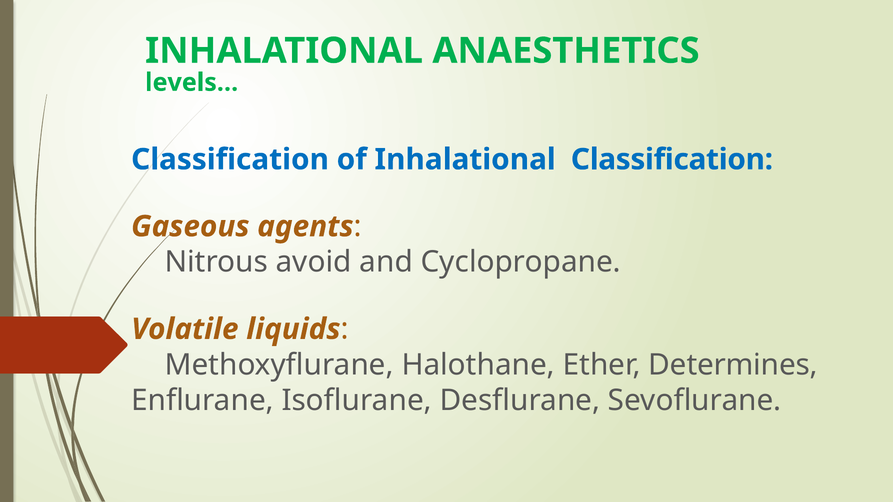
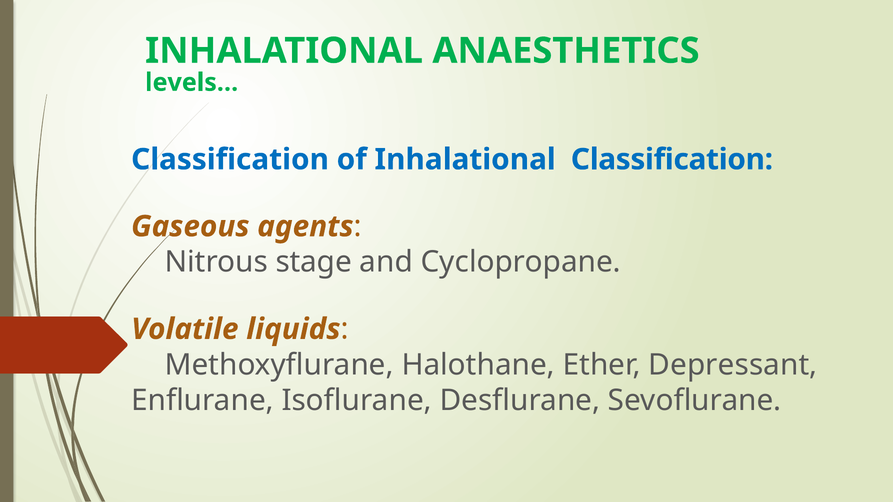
avoid: avoid -> stage (314, 262)
Determines: Determines -> Depressant (733, 365)
